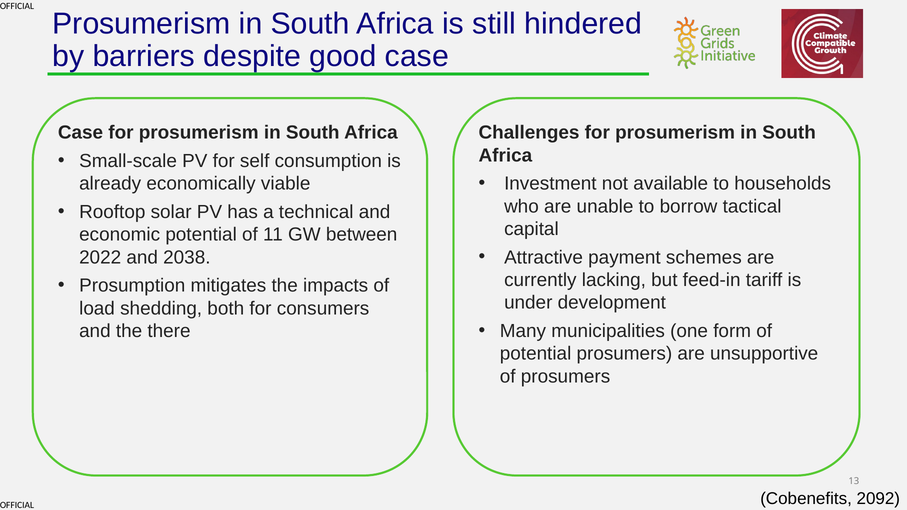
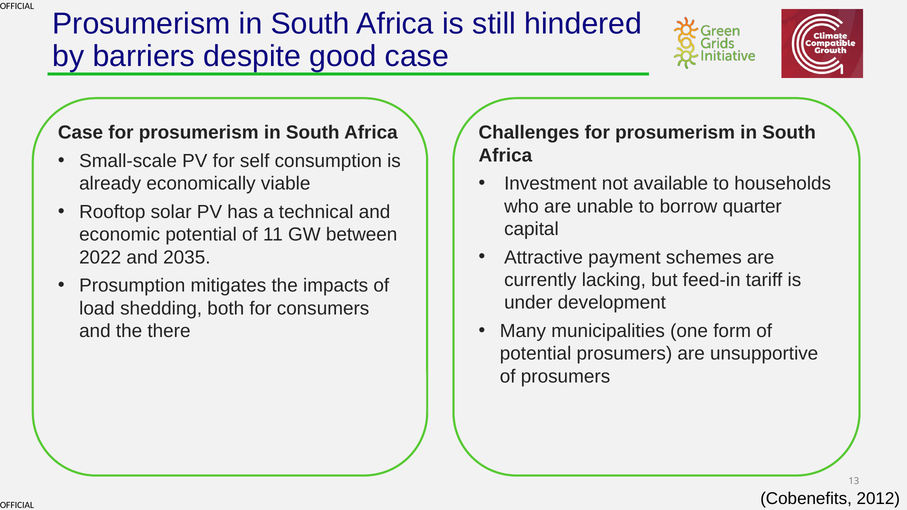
tactical: tactical -> quarter (752, 206)
2038: 2038 -> 2035 (187, 257)
2092: 2092 -> 2012 (878, 499)
